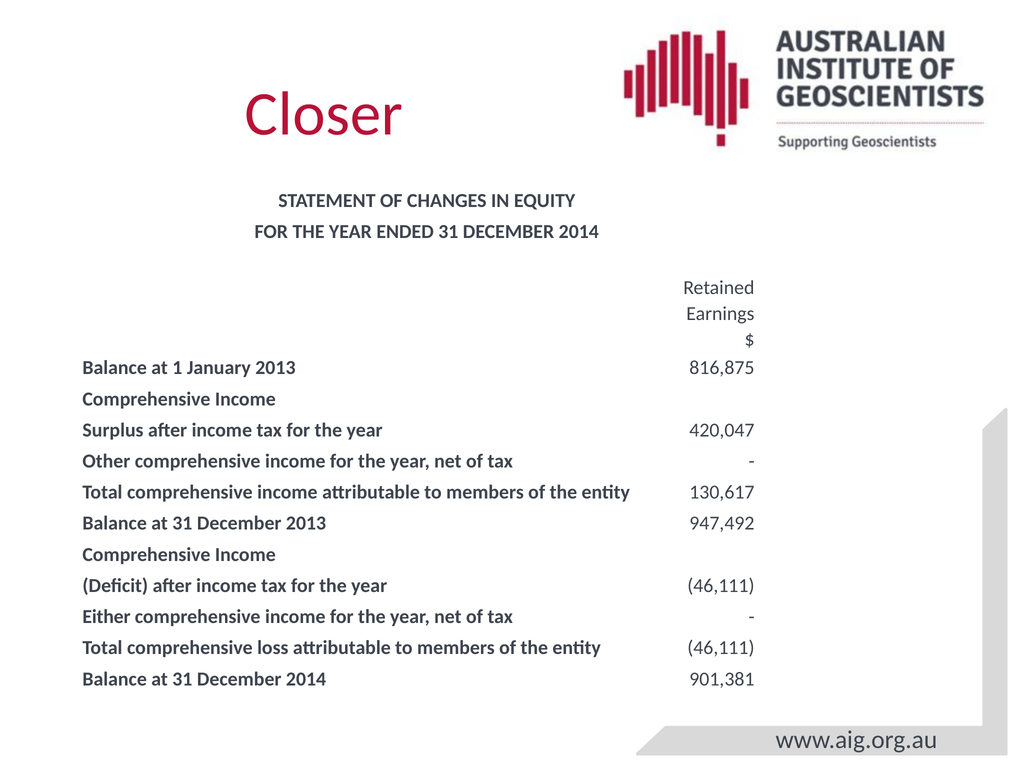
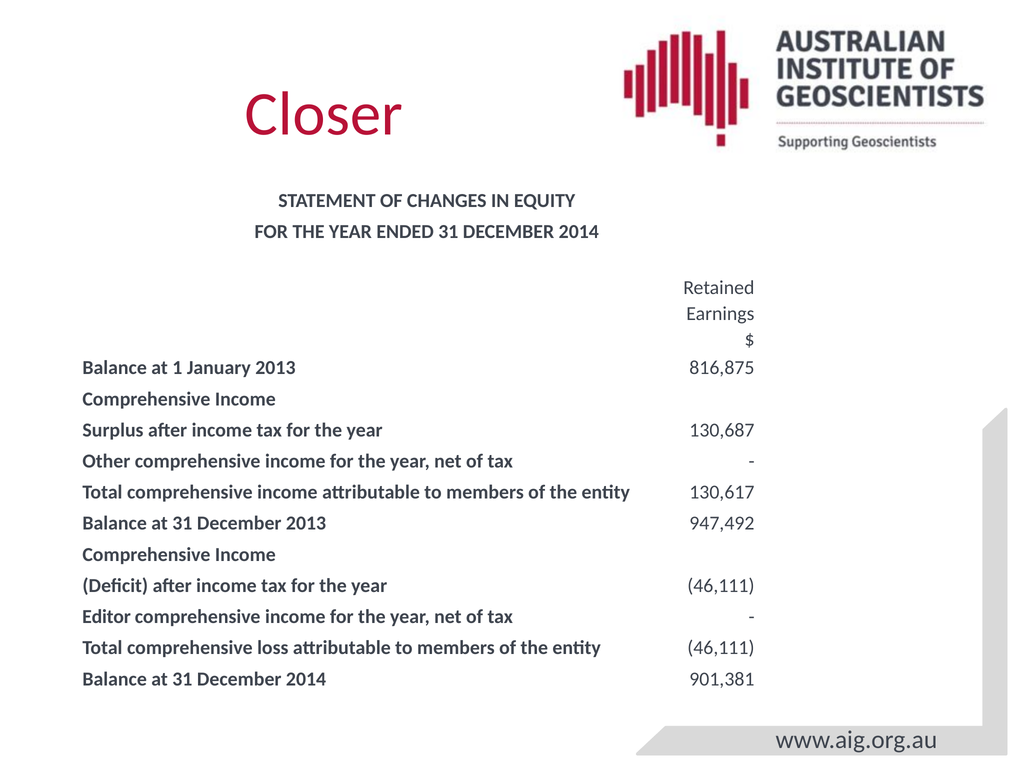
420,047: 420,047 -> 130,687 (722, 430)
Either: Either -> Editor (107, 616)
